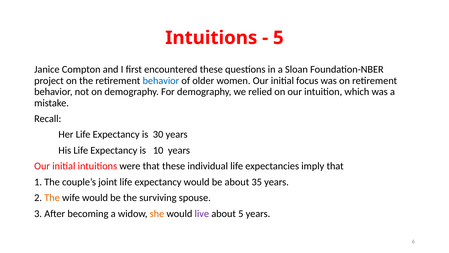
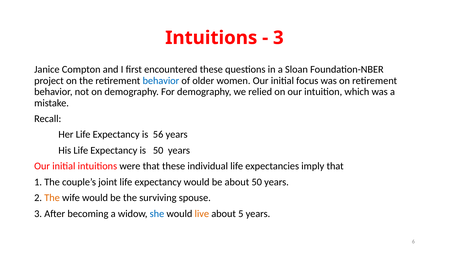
5: 5 -> 3 (278, 38)
30: 30 -> 56 (158, 134)
is 10: 10 -> 50 (158, 150)
about 35: 35 -> 50 (257, 182)
she colour: orange -> blue (157, 213)
live colour: purple -> orange (202, 213)
